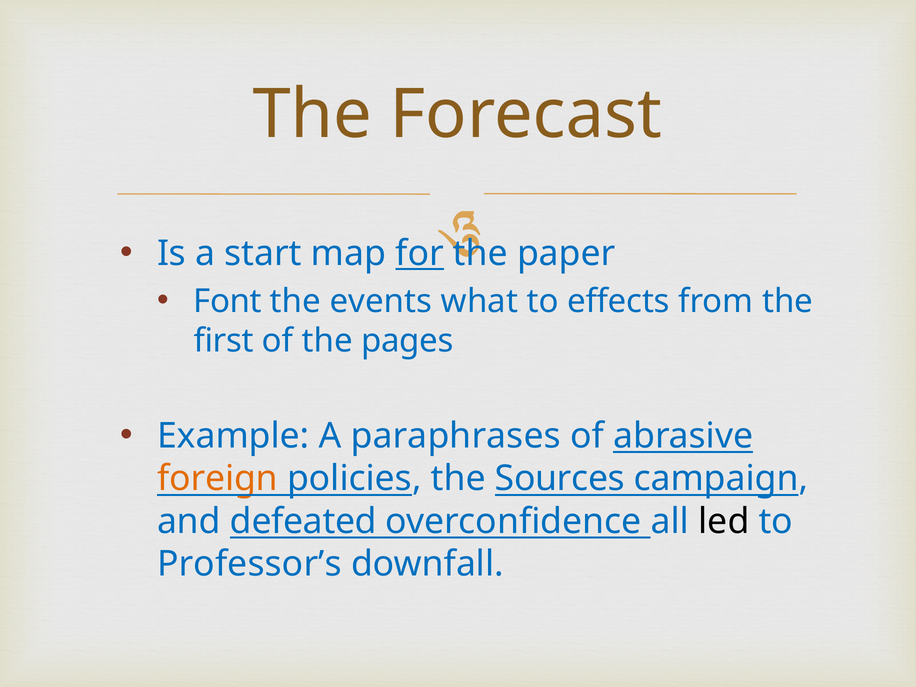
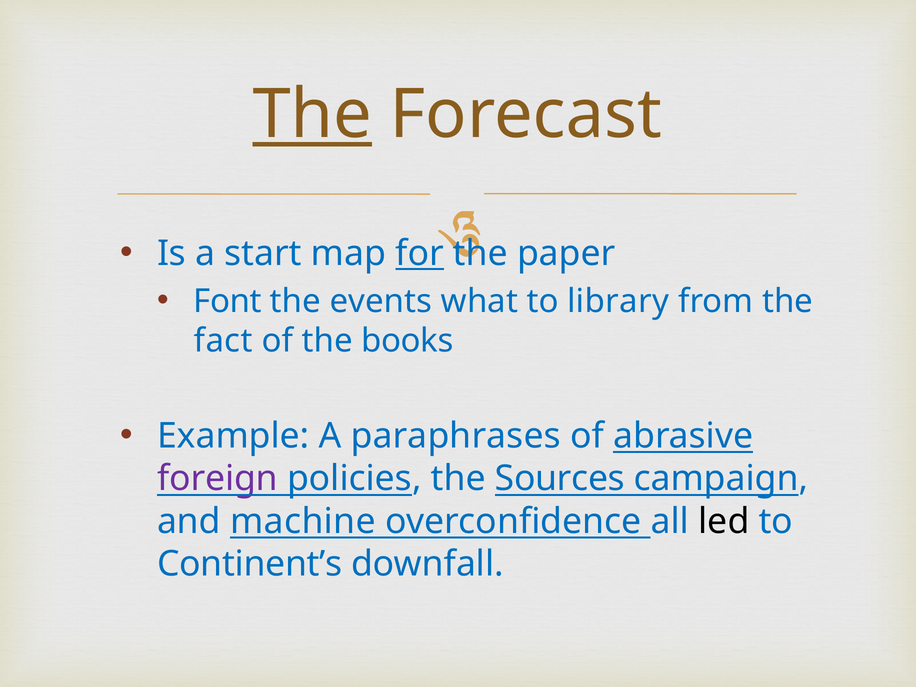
The underline: none -> present (312, 115)
effects: effects -> library (618, 301)
first: first -> fact (223, 341)
pages: pages -> books (407, 341)
foreign colour: orange -> purple (218, 479)
defeated: defeated -> machine (303, 521)
Professor’s: Professor’s -> Continent’s (250, 564)
